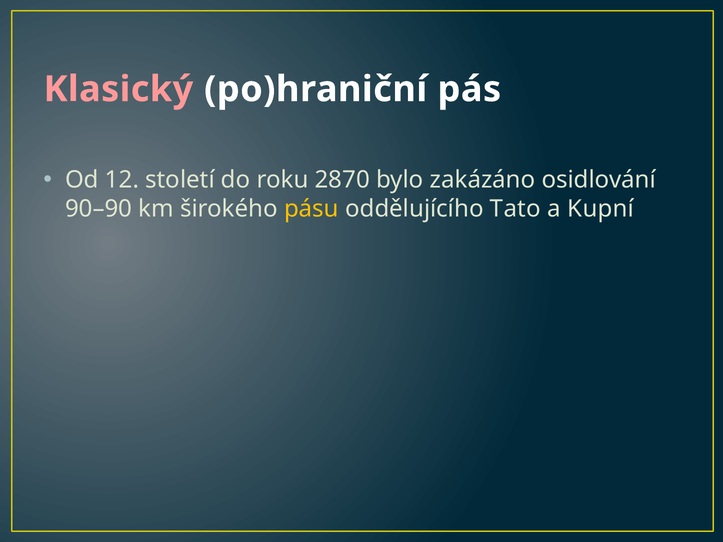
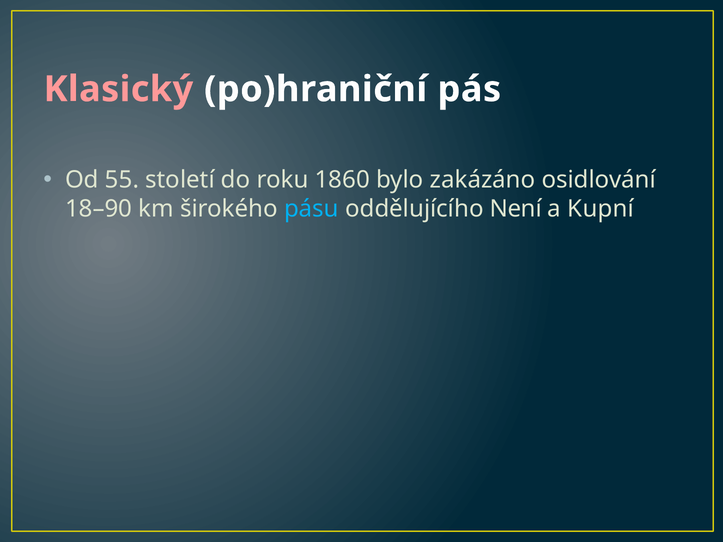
12: 12 -> 55 (122, 180)
2870: 2870 -> 1860 (342, 180)
90–90: 90–90 -> 18–90 (99, 209)
pásu colour: yellow -> light blue (311, 209)
Tato: Tato -> Není (516, 209)
